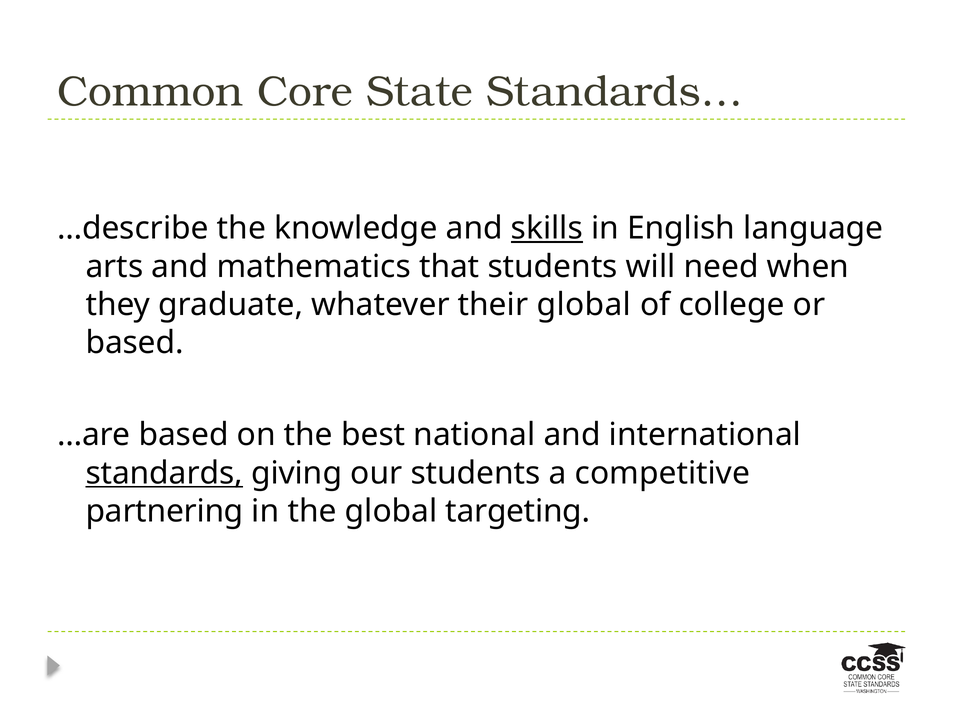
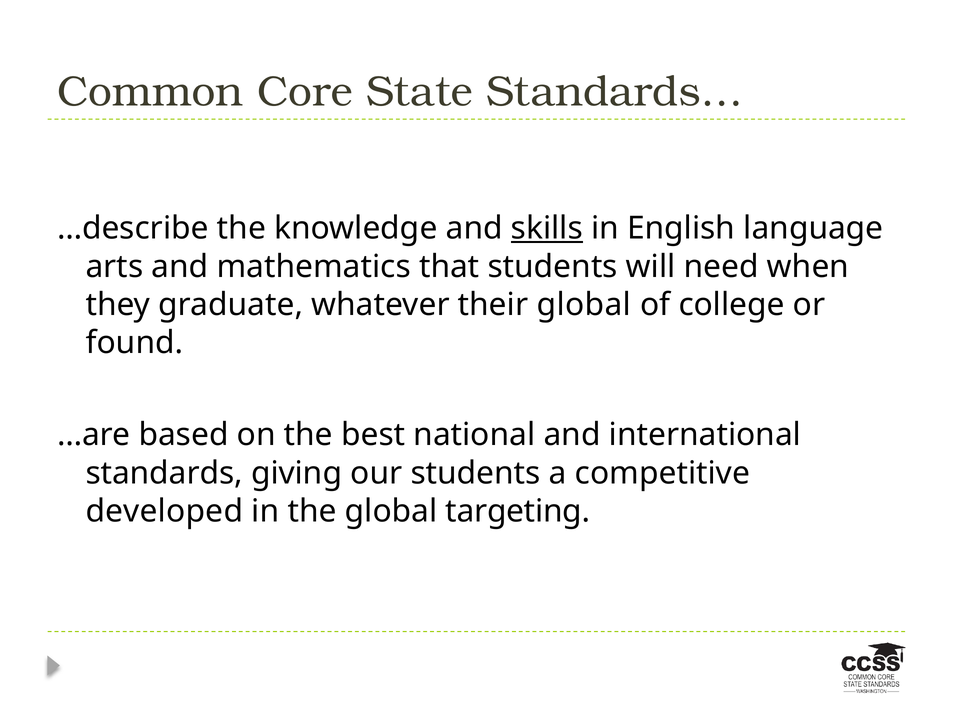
based: based -> found (135, 343)
standards underline: present -> none (164, 473)
partnering: partnering -> developed (164, 511)
